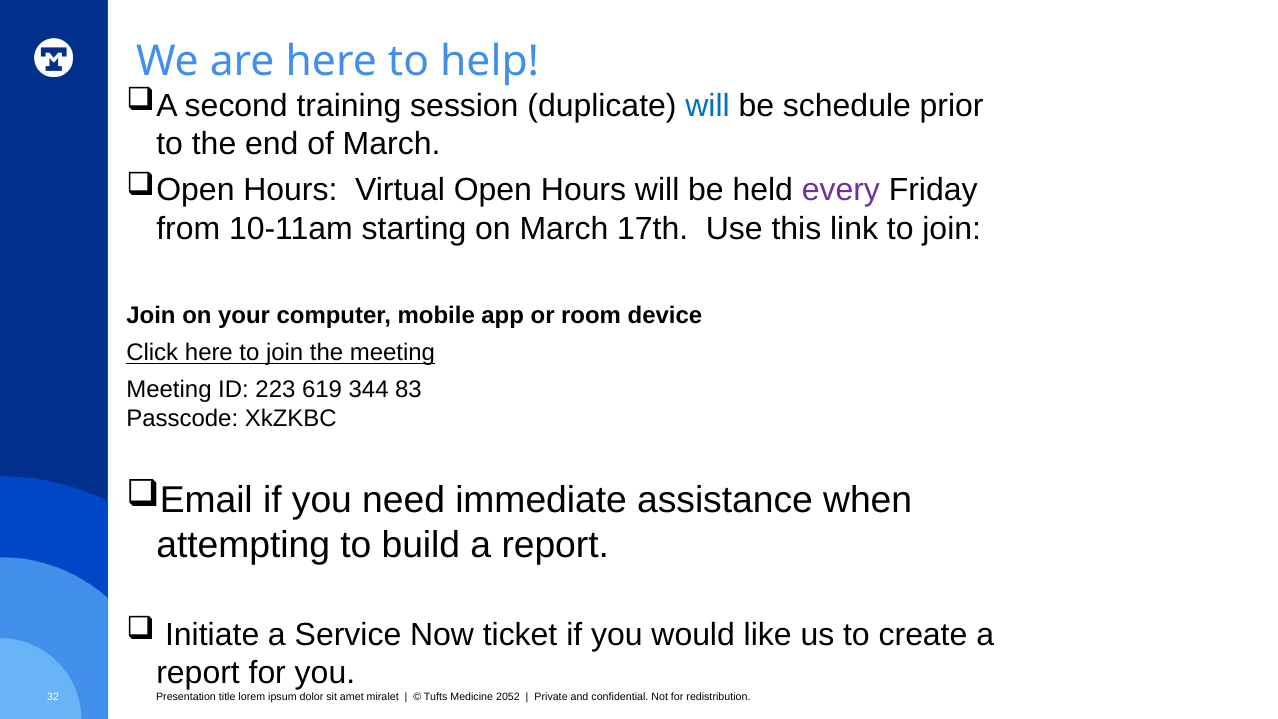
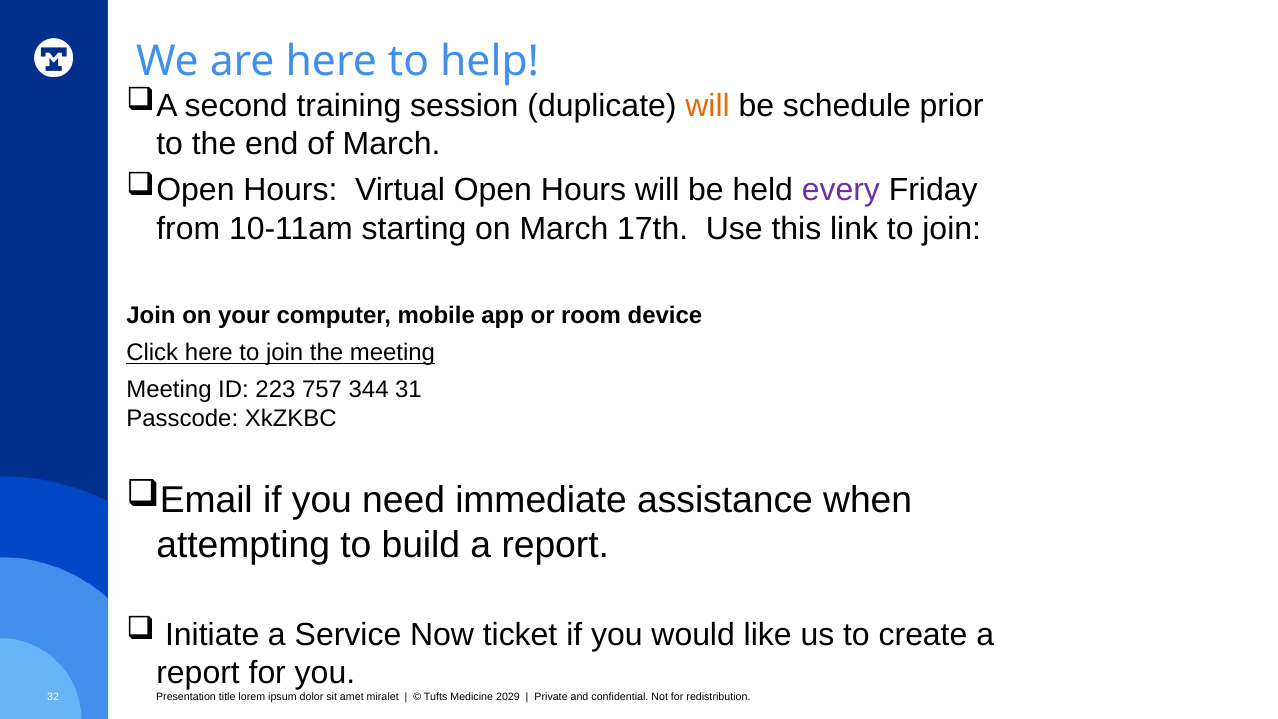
will colour: blue -> orange (708, 106)
619: 619 -> 757 (322, 389)
83: 83 -> 31 (408, 389)
2052: 2052 -> 2029 (508, 697)
